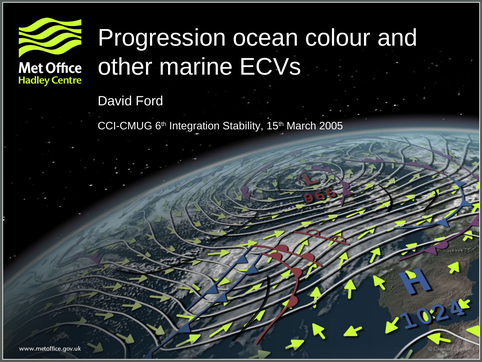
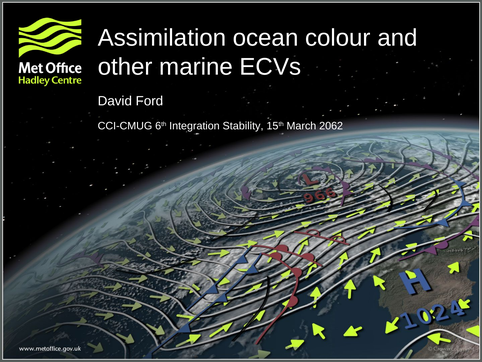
Progression: Progression -> Assimilation (162, 38)
2005: 2005 -> 2062 (331, 126)
